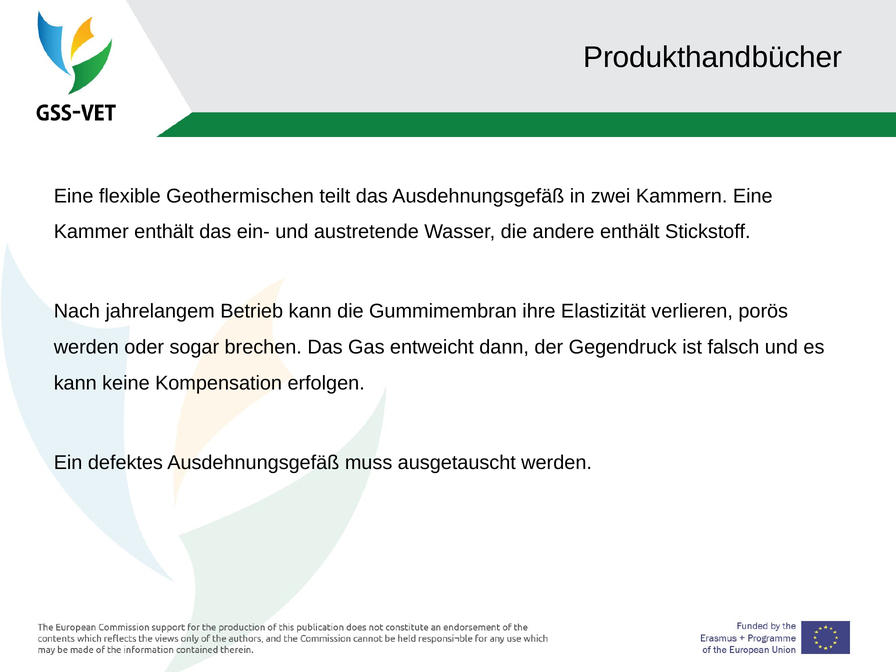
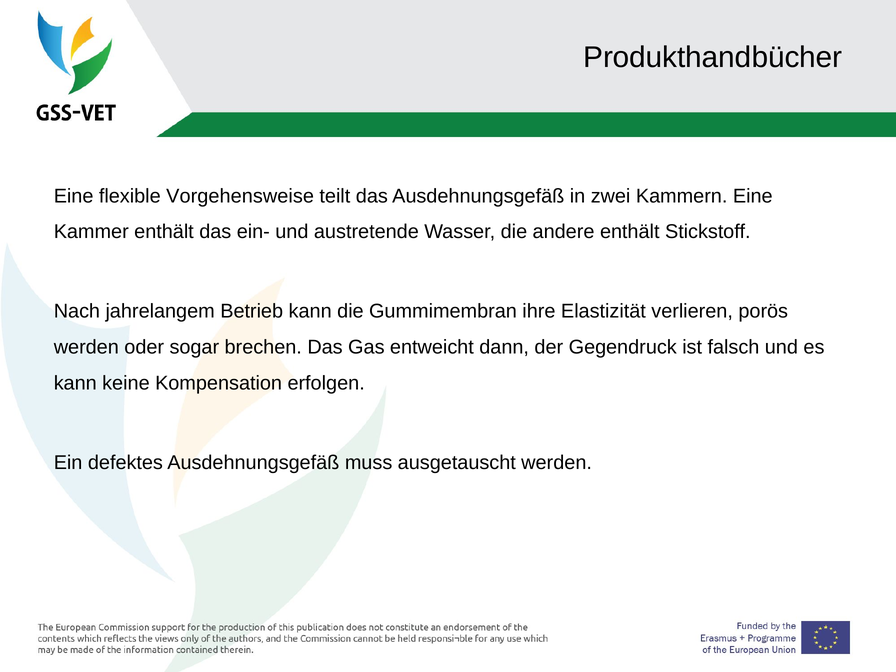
Geothermischen: Geothermischen -> Vorgehensweise (240, 196)
